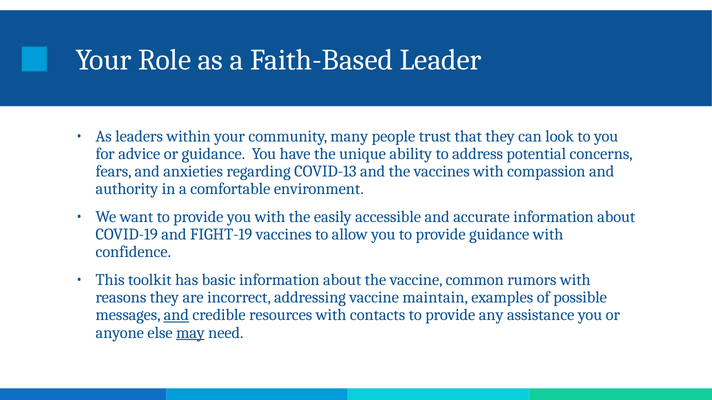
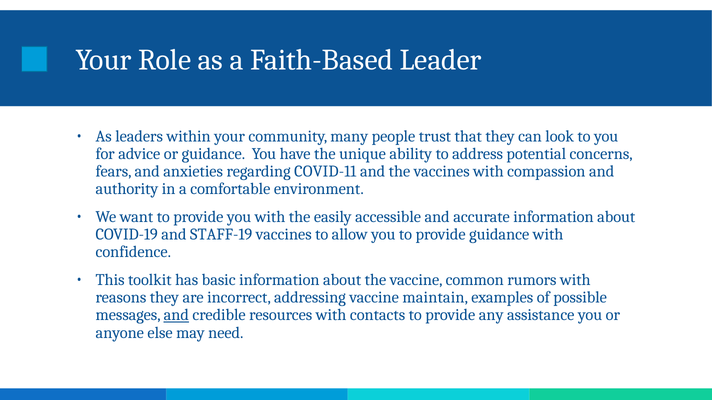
COVID-13: COVID-13 -> COVID-11 (325, 172)
FIGHT-19: FIGHT-19 -> STAFF-19 (221, 235)
may underline: present -> none (190, 333)
